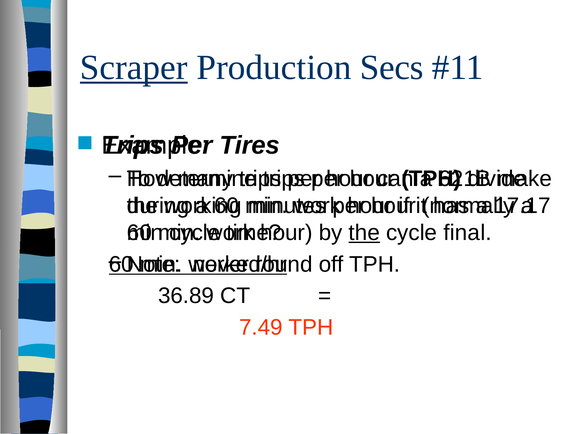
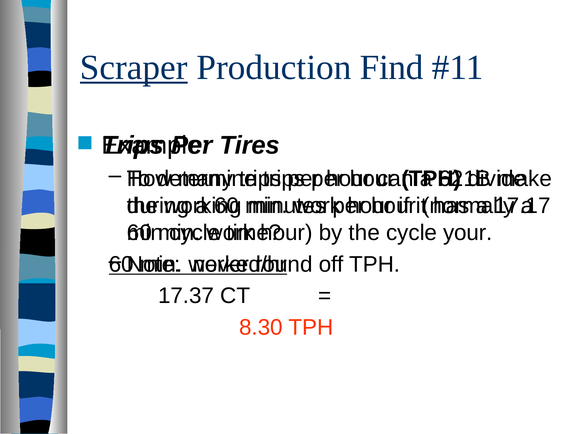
Secs: Secs -> Find (392, 67)
the underline: present -> none (364, 232)
final: final -> your (468, 232)
36.89: 36.89 -> 17.37 (186, 295)
7.49: 7.49 -> 8.30 (261, 327)
